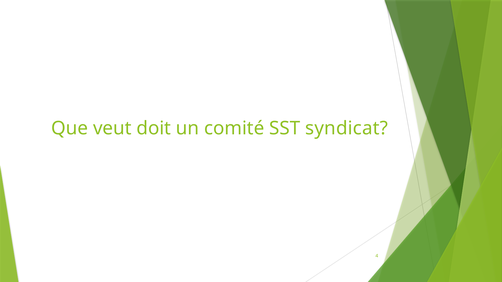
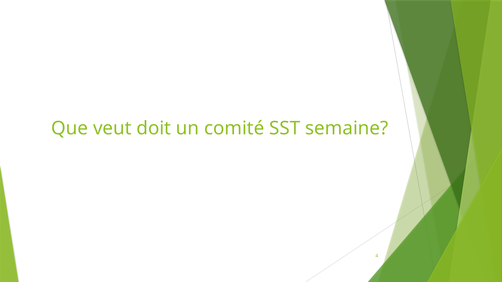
syndicat: syndicat -> semaine (347, 128)
